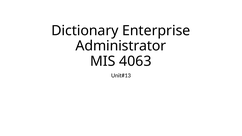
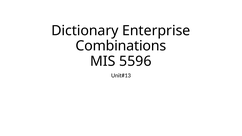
Administrator: Administrator -> Combinations (121, 46)
4063: 4063 -> 5596 (135, 61)
